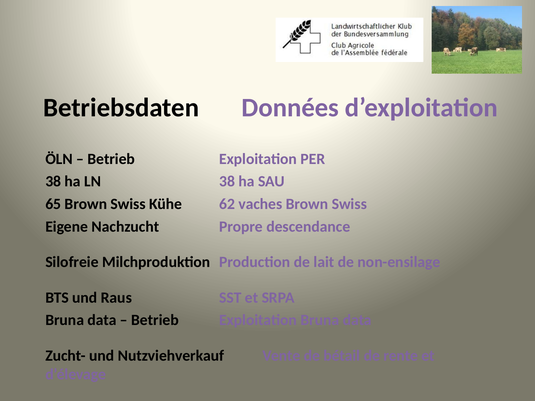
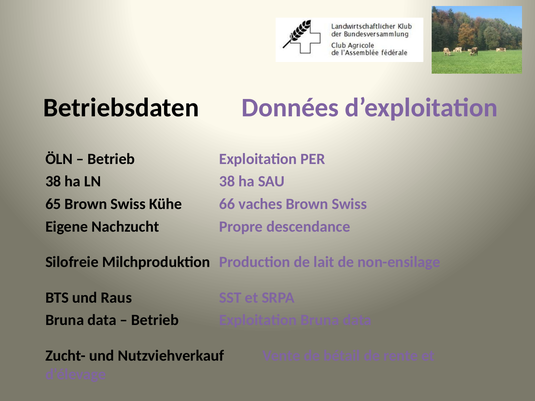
62: 62 -> 66 (227, 204)
